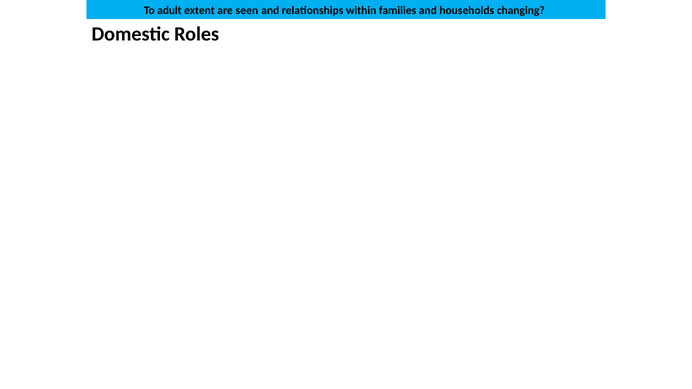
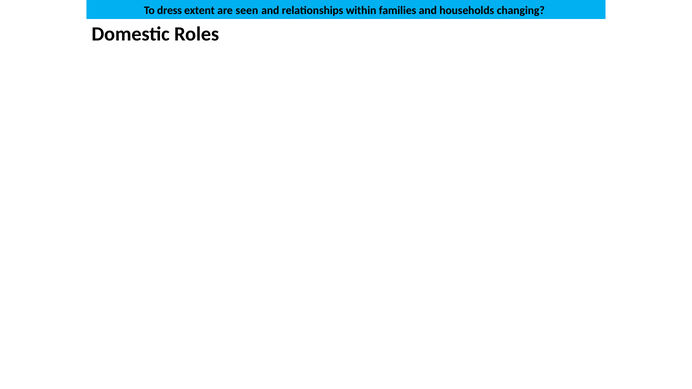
adult: adult -> dress (169, 10)
